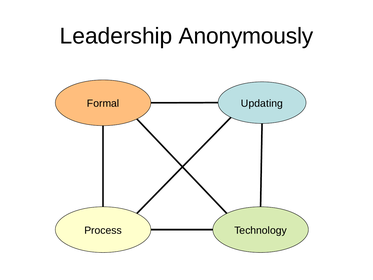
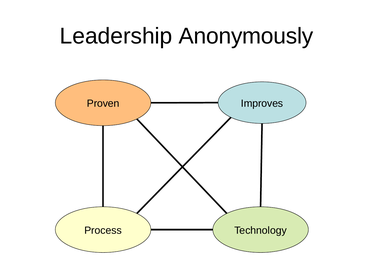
Updating: Updating -> Improves (262, 103)
Formal: Formal -> Proven (103, 103)
